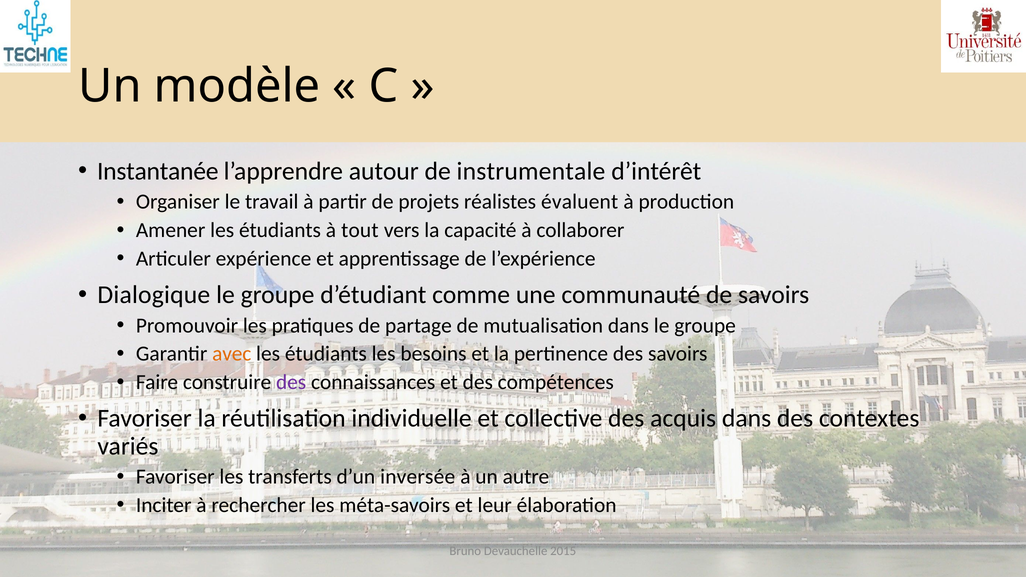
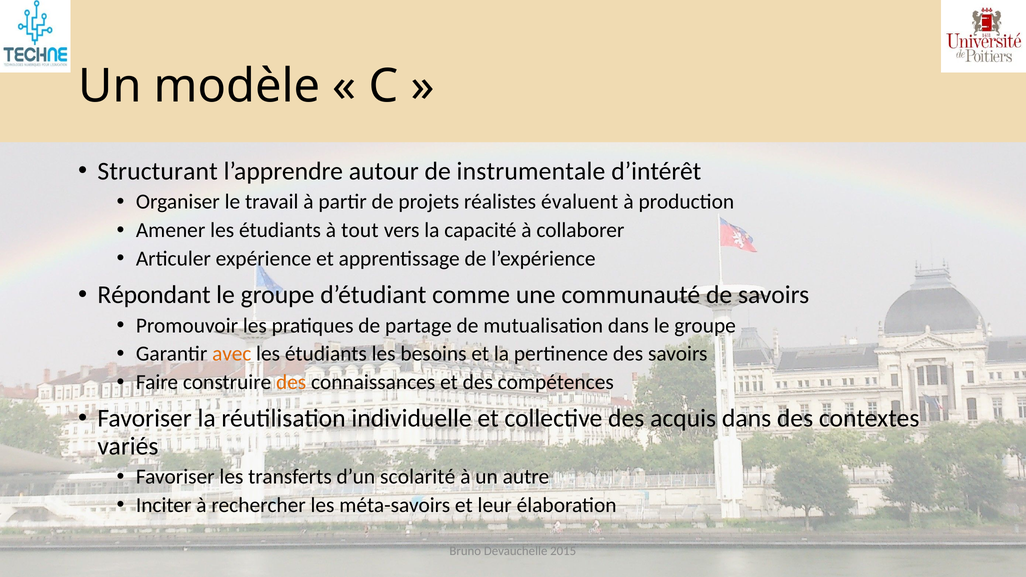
Instantanée: Instantanée -> Structurant (158, 171)
Dialogique: Dialogique -> Répondant (154, 295)
des colour: purple -> orange (291, 382)
inversée: inversée -> scolarité (418, 477)
